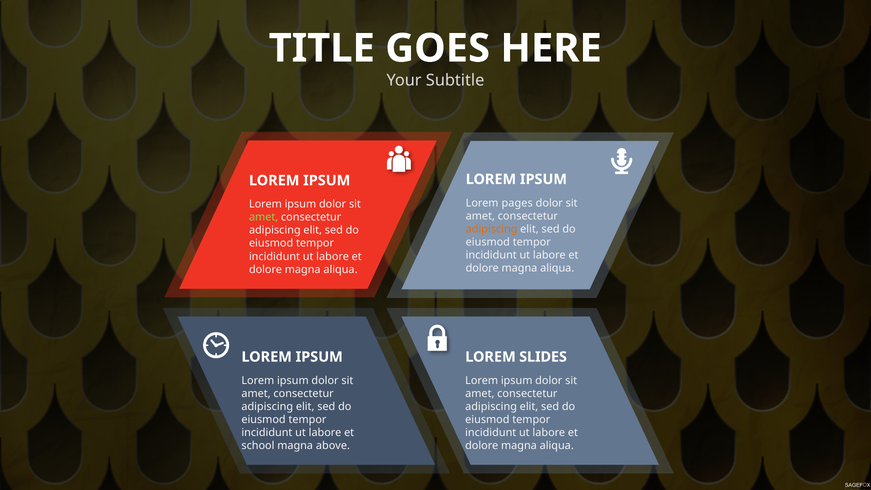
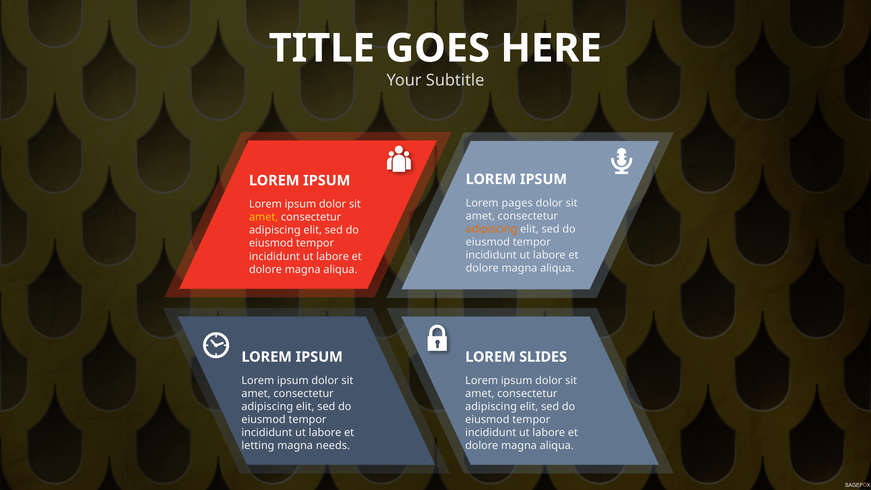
amet colour: light green -> yellow (264, 217)
school: school -> letting (258, 446)
above: above -> needs (333, 446)
